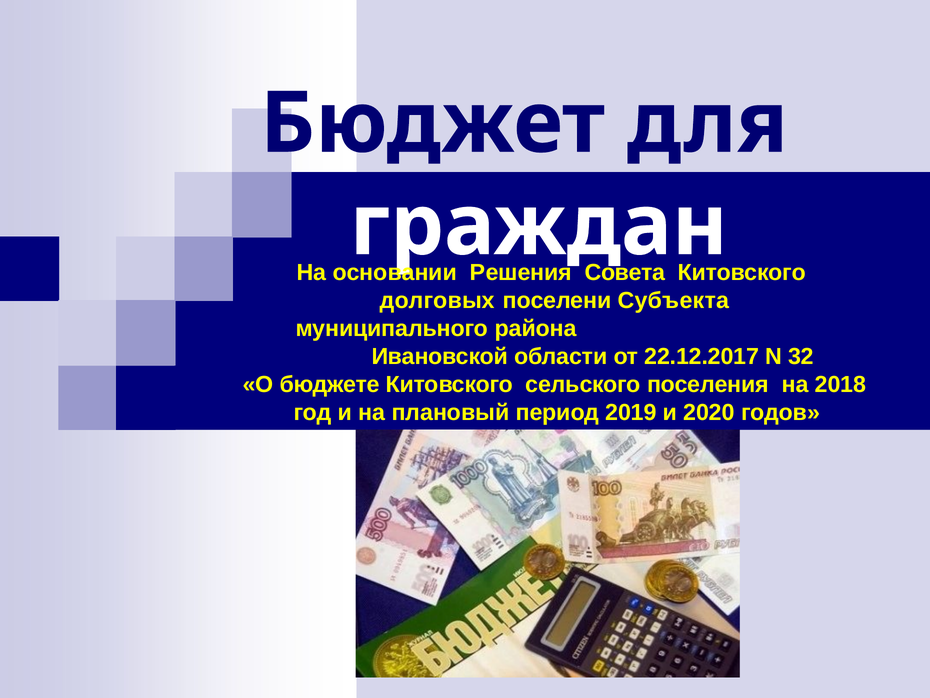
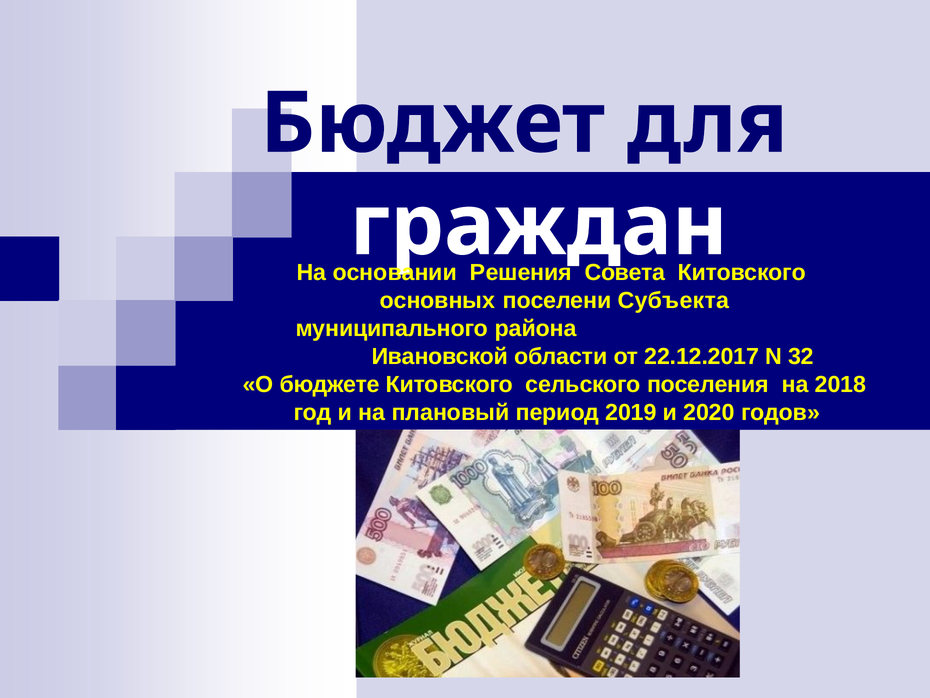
долговых: долговых -> основных (437, 301)
